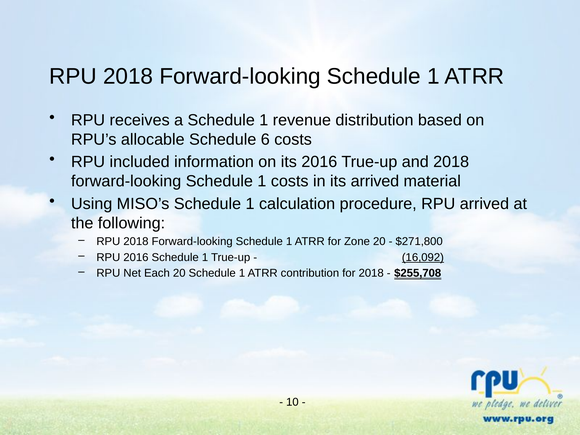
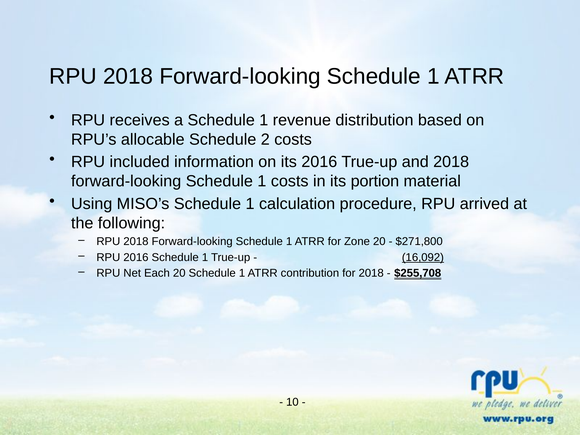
6: 6 -> 2 (265, 139)
its arrived: arrived -> portion (375, 181)
